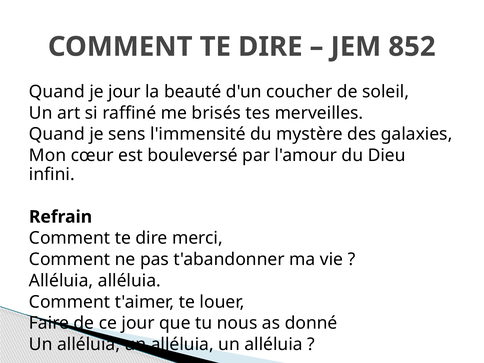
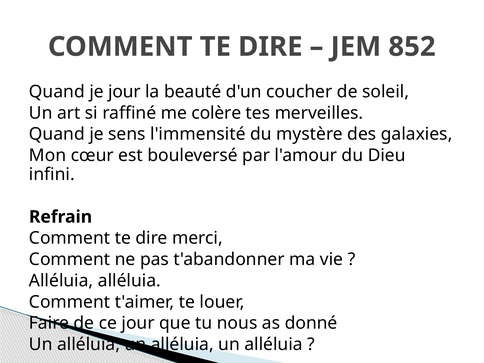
brisés: brisés -> colère (216, 113)
